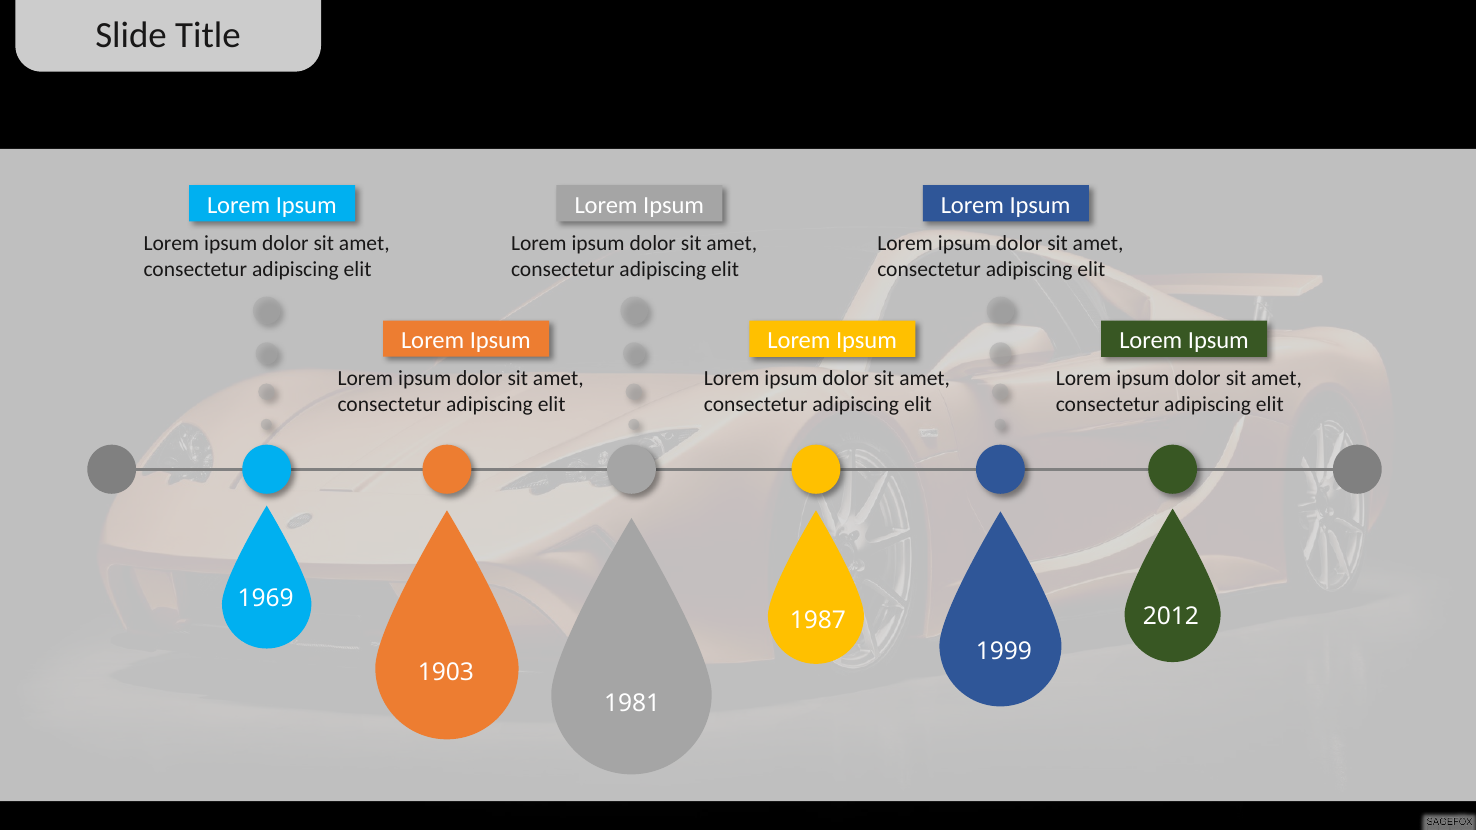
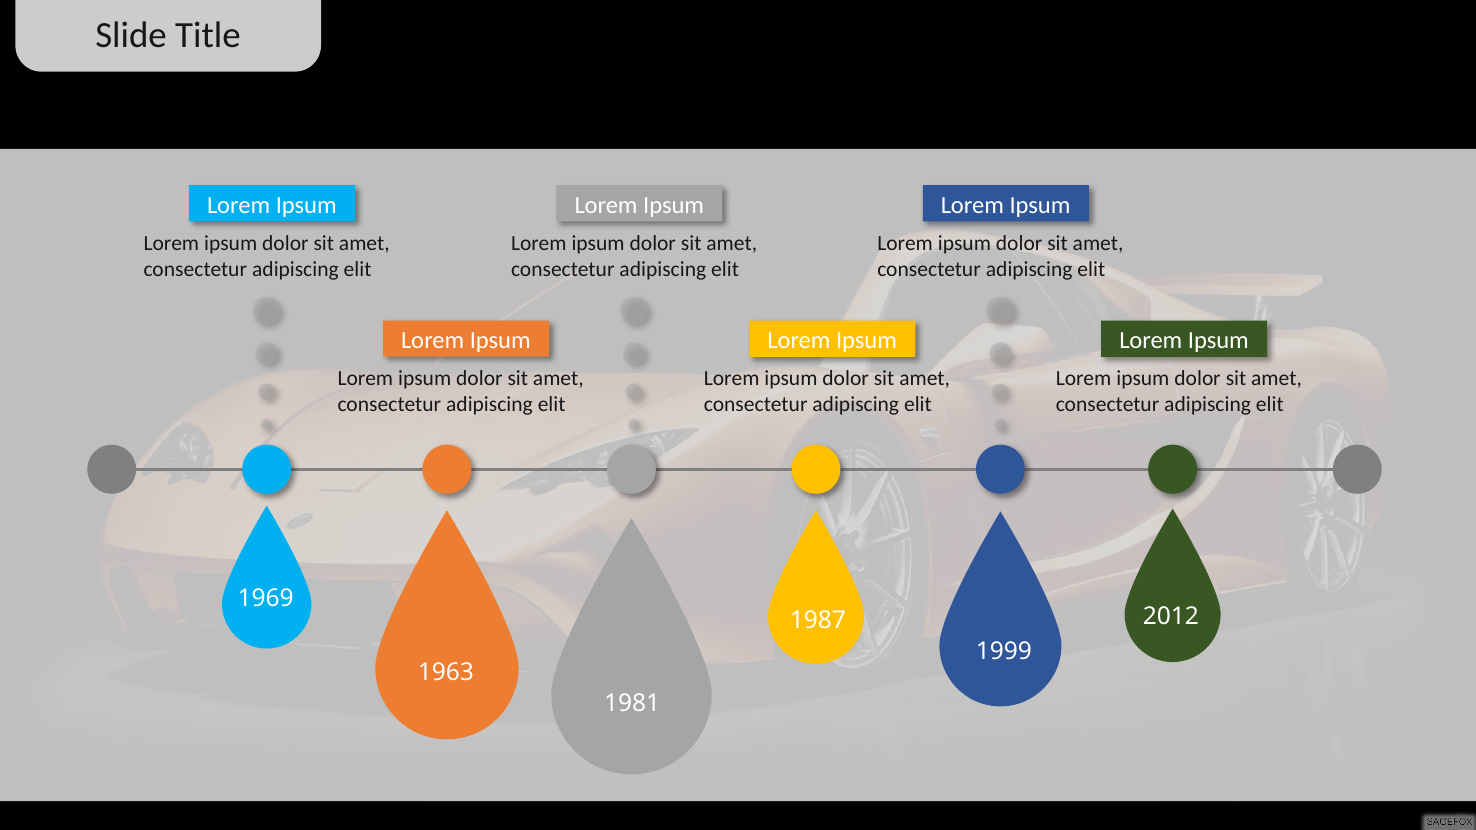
1903: 1903 -> 1963 (446, 672)
